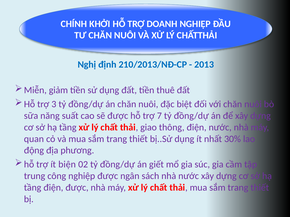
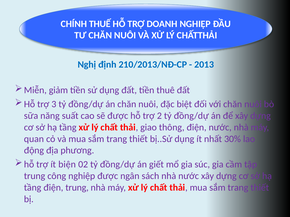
KHỞI: KHỞI -> THUẾ (100, 24)
7: 7 -> 2 (159, 116)
điện được: được -> trung (77, 188)
